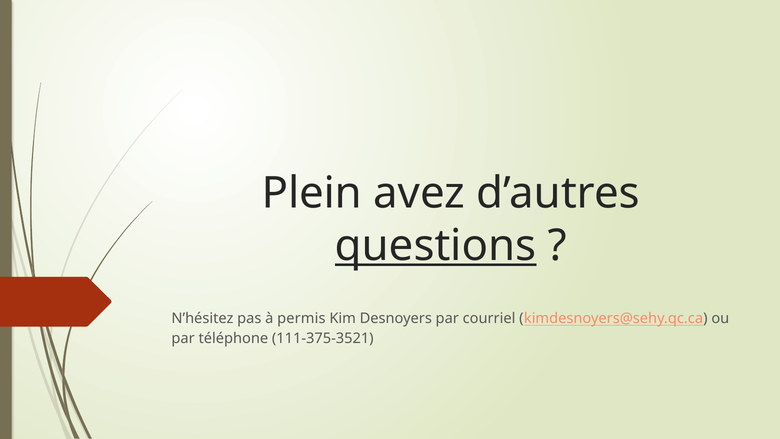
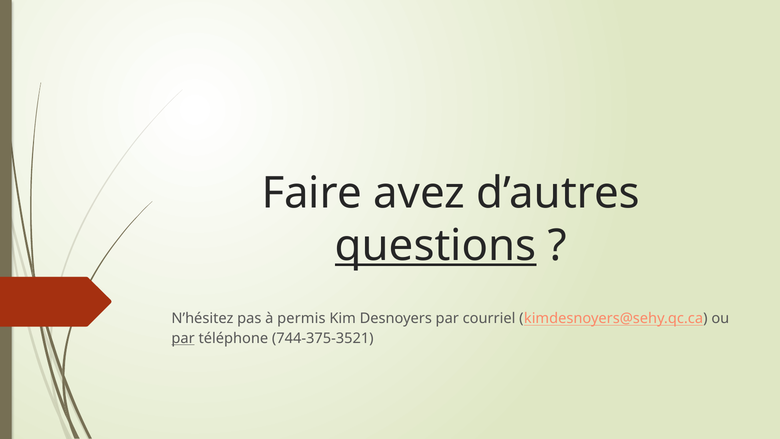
Plein: Plein -> Faire (312, 193)
par underline: none -> present (183, 338)
111-375-3521: 111-375-3521 -> 744-375-3521 (323, 338)
